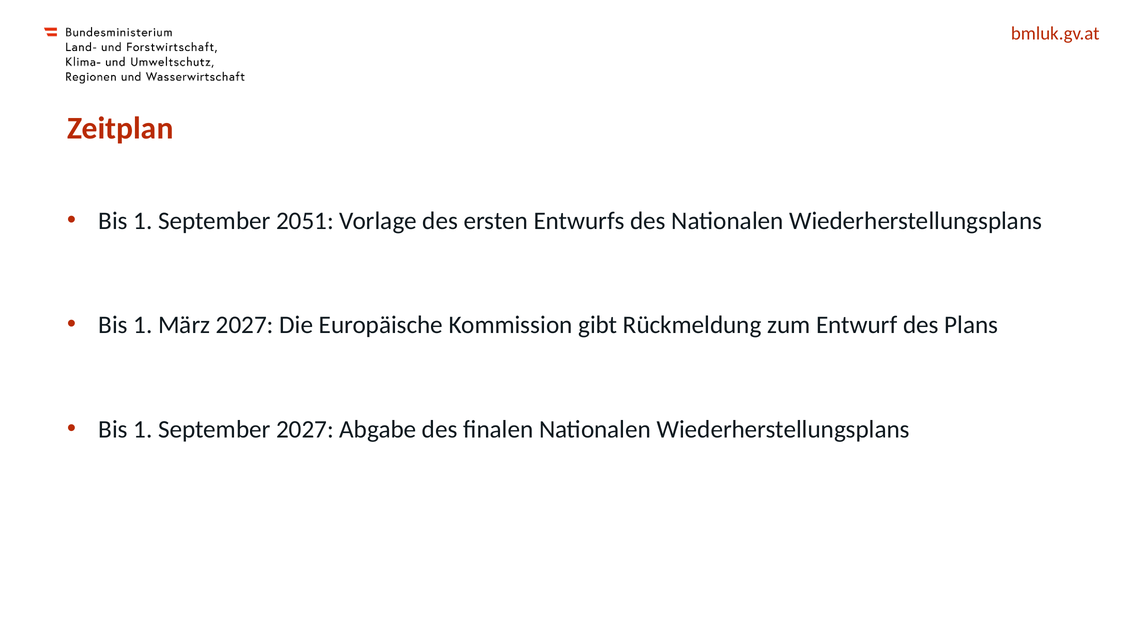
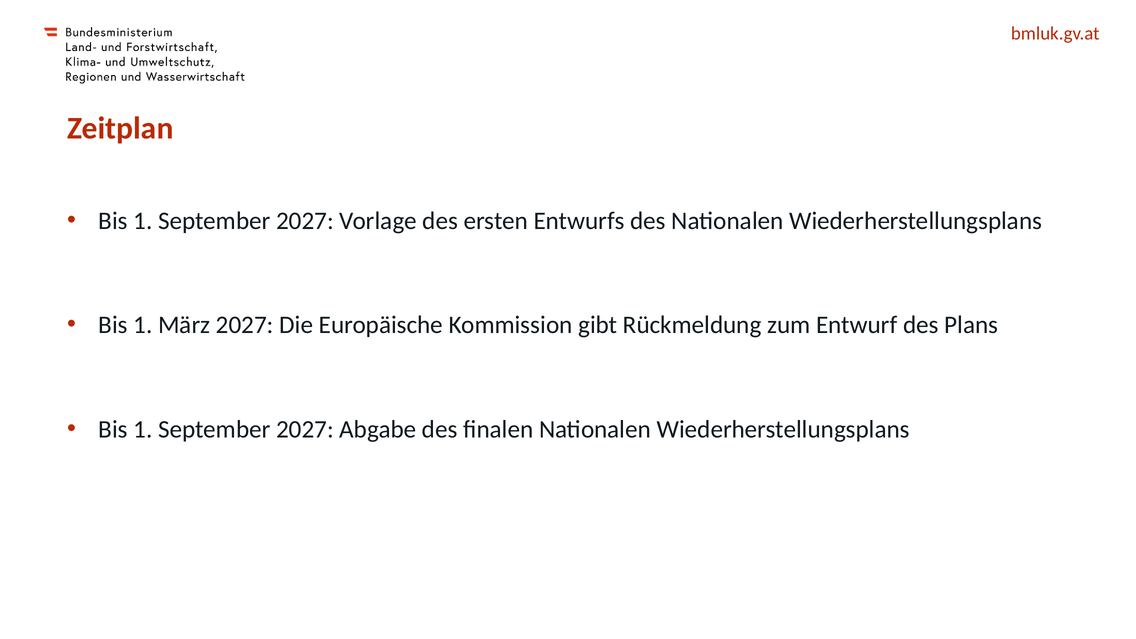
2051: 2051 -> 2027 (305, 221)
